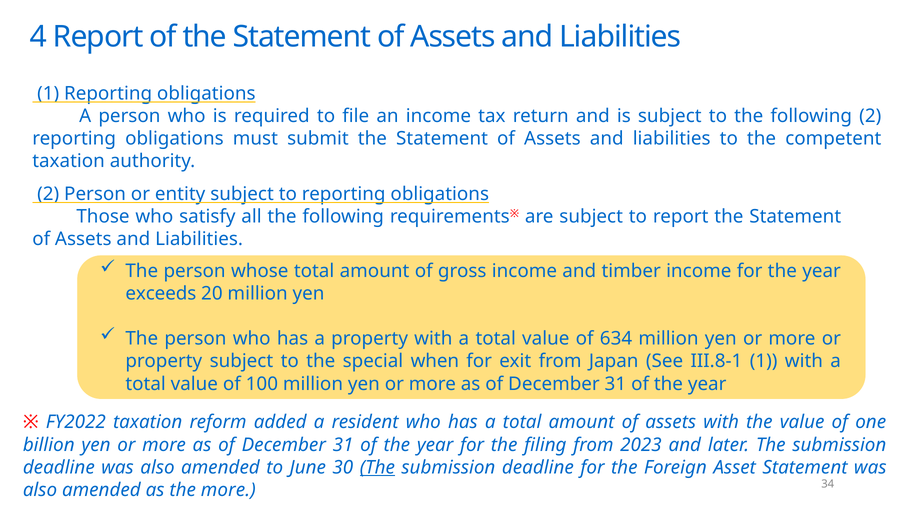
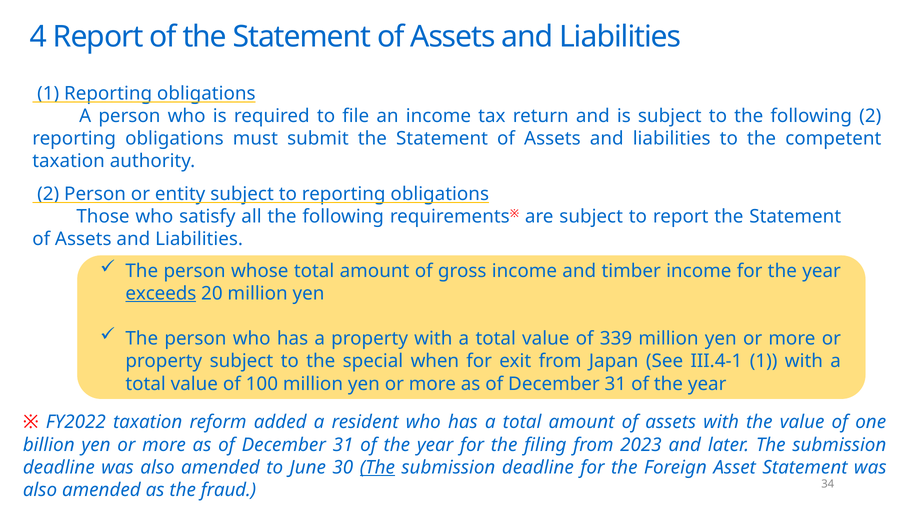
exceeds underline: none -> present (161, 293)
634: 634 -> 339 (616, 339)
III.8-1: III.8-1 -> III.4-1 (716, 361)
the more: more -> fraud (228, 490)
